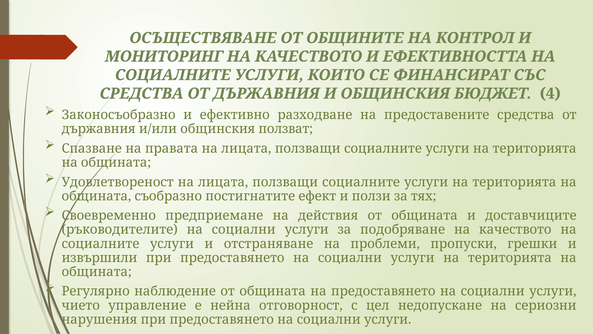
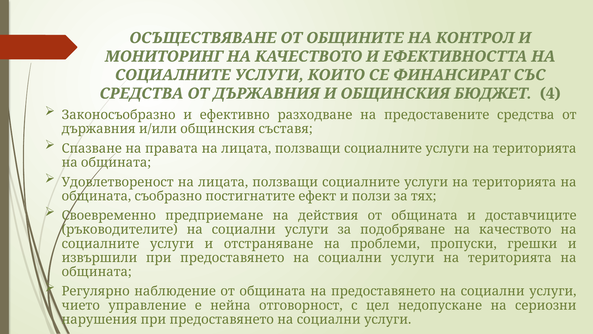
ползват: ползват -> съставя (286, 129)
